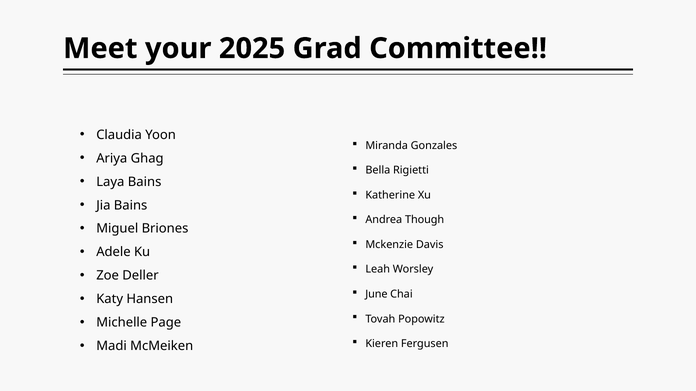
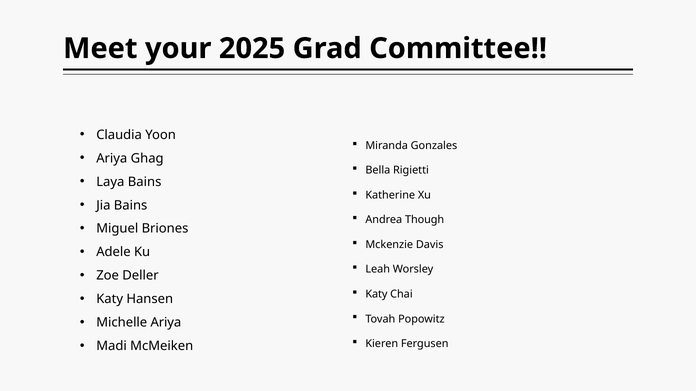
June: June -> Katy (376, 295)
Michelle Page: Page -> Ariya (166, 323)
